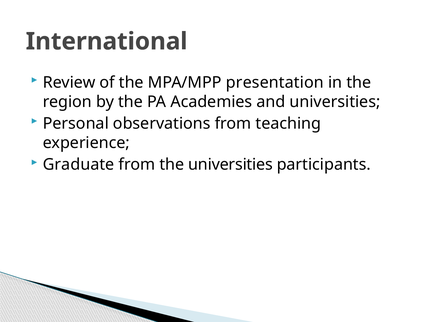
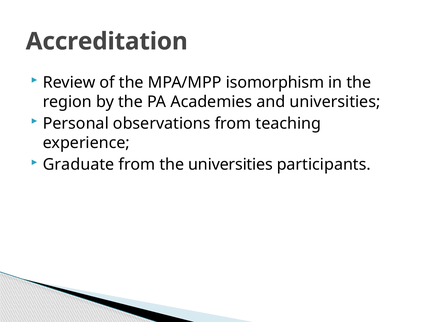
International: International -> Accreditation (107, 41)
presentation: presentation -> isomorphism (275, 82)
